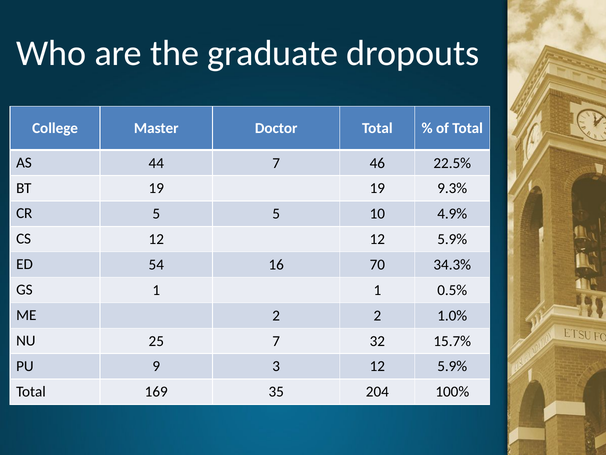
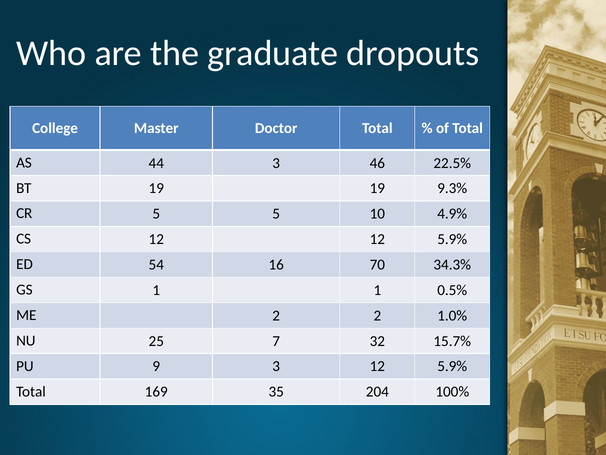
44 7: 7 -> 3 (276, 163)
